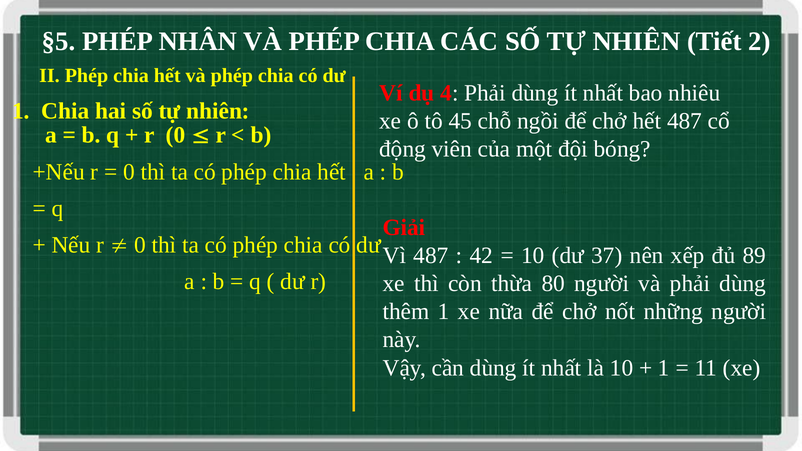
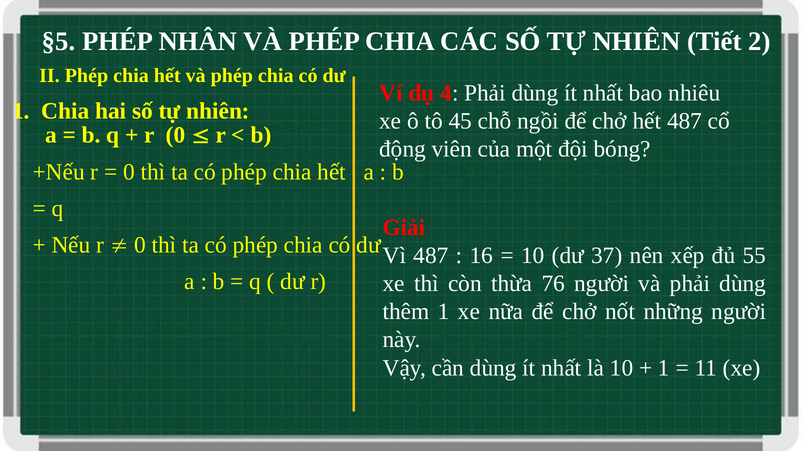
42: 42 -> 16 (481, 256)
89: 89 -> 55 (754, 256)
80: 80 -> 76 (553, 284)
